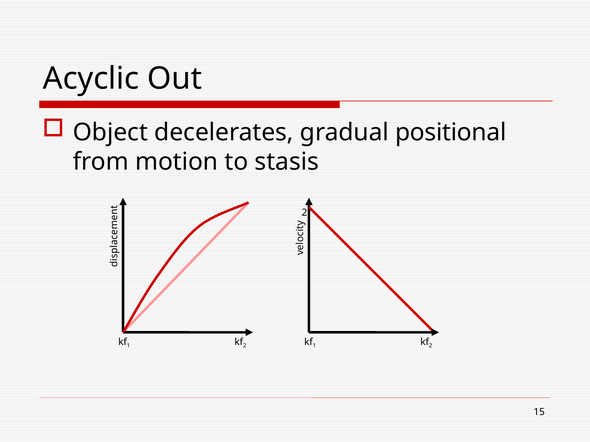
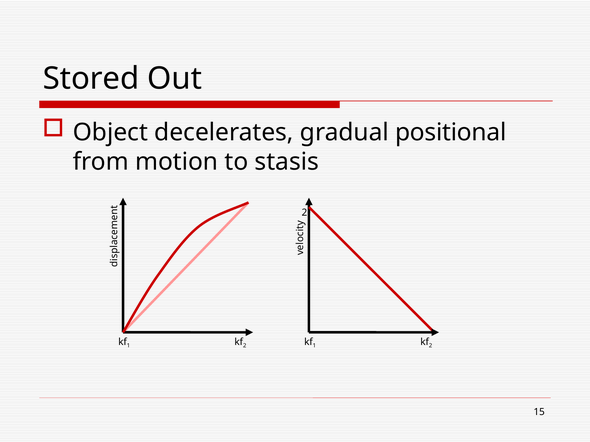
Acyclic: Acyclic -> Stored (91, 79)
